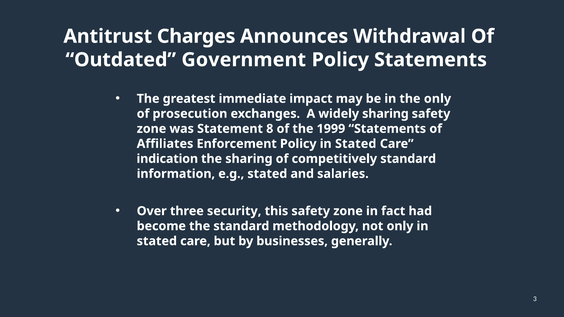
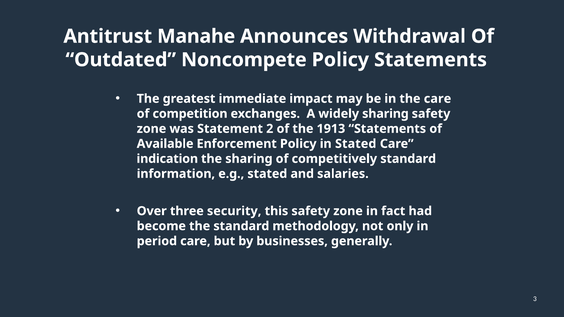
Charges: Charges -> Manahe (196, 36)
Government: Government -> Noncompete (244, 60)
the only: only -> care (437, 99)
prosecution: prosecution -> competition (190, 114)
8: 8 -> 2 (270, 129)
1999: 1999 -> 1913 (331, 129)
Affiliates: Affiliates -> Available (165, 144)
stated: stated -> period (157, 241)
